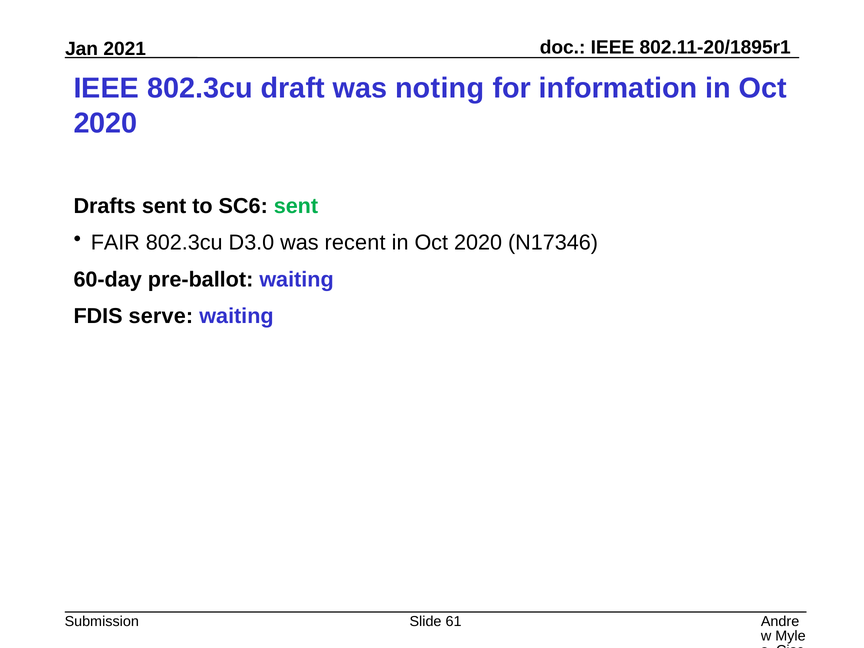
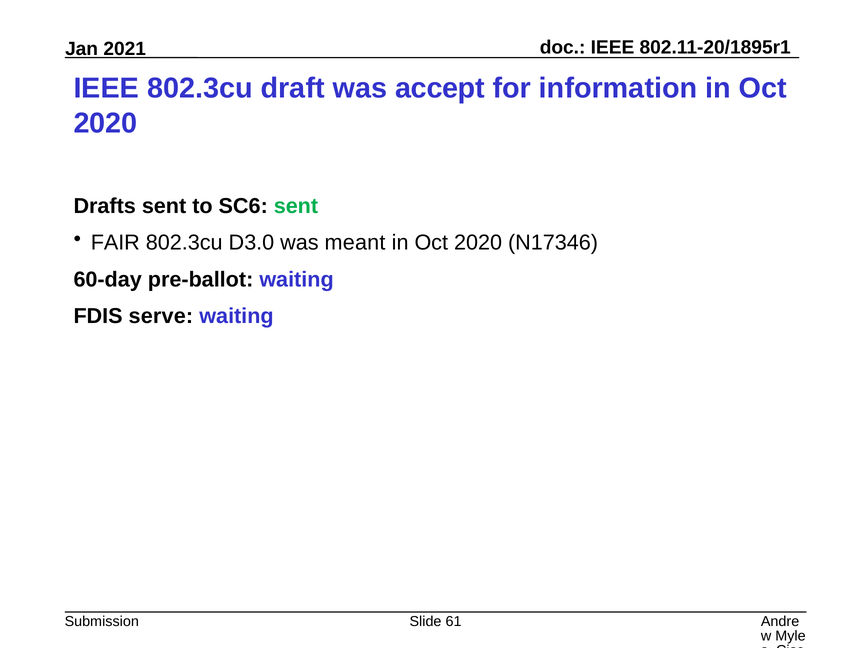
noting: noting -> accept (440, 88)
recent: recent -> meant (355, 243)
